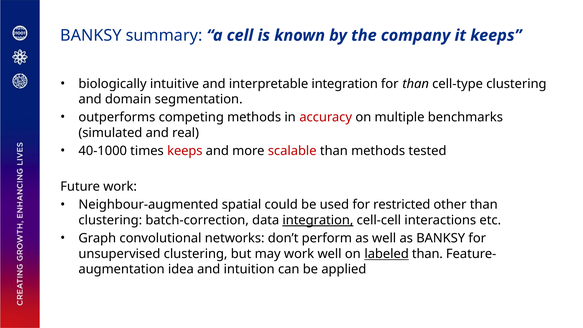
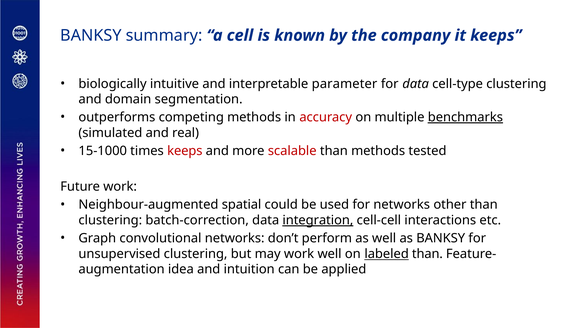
interpretable integration: integration -> parameter (345, 84)
for than: than -> data (416, 84)
benchmarks underline: none -> present (465, 117)
40-1000: 40-1000 -> 15-1000 (103, 151)
for restricted: restricted -> networks (402, 205)
